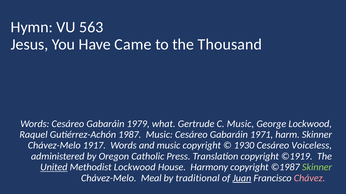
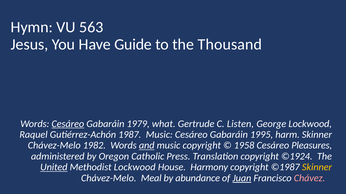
Came: Came -> Guide (133, 44)
Cesáreo underline: none -> present (68, 124)
C Music: Music -> Listen (240, 124)
1971: 1971 -> 1995 (262, 135)
1917: 1917 -> 1982 (94, 146)
and underline: none -> present (147, 146)
1930: 1930 -> 1958 (244, 146)
Voiceless: Voiceless -> Pleasures (312, 146)
©1919: ©1919 -> ©1924 (297, 157)
Skinner colour: light green -> yellow (317, 168)
traditional: traditional -> abundance (198, 179)
